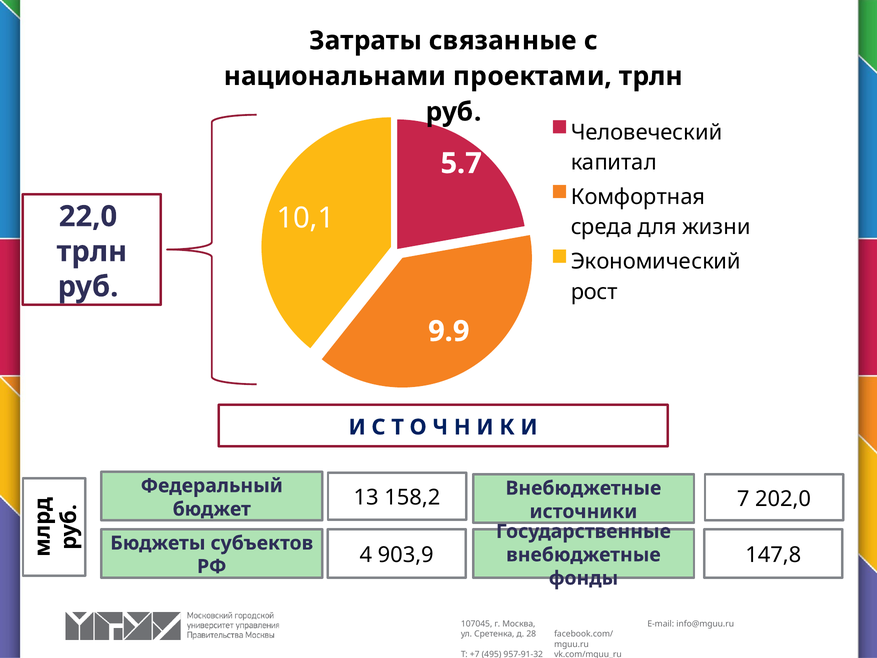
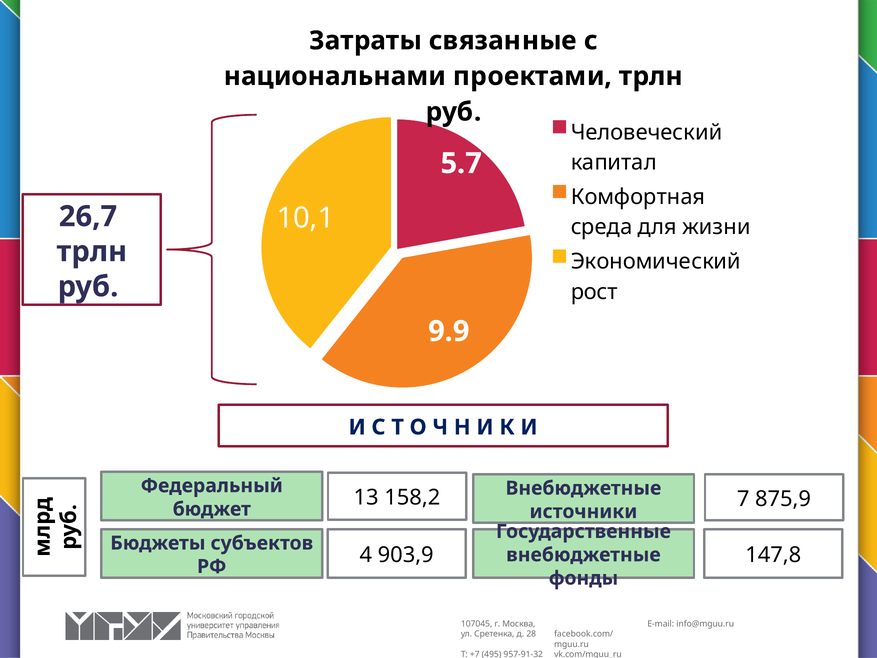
22,0: 22,0 -> 26,7 (88, 216)
202,0: 202,0 -> 875,9 (783, 499)
